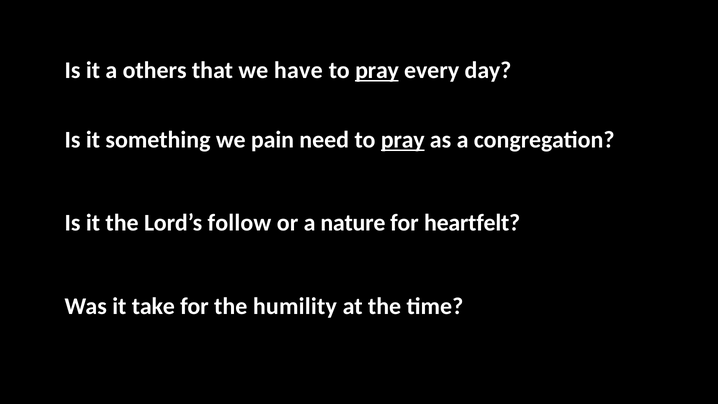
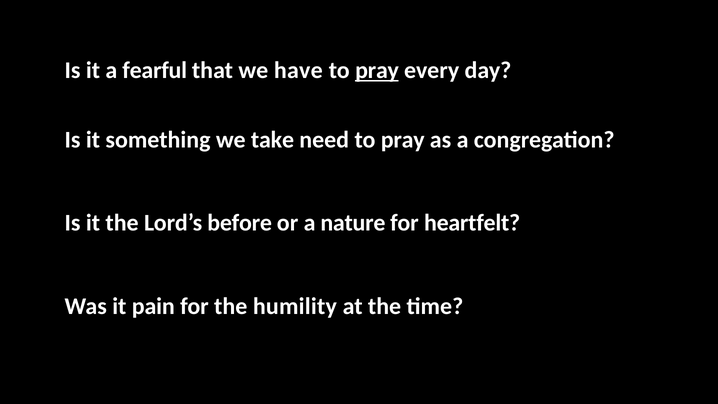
others: others -> fearful (155, 70)
pain: pain -> take (273, 140)
pray underline: present -> none (403, 140)
follow: follow -> before (240, 223)
take: take -> pain (153, 306)
